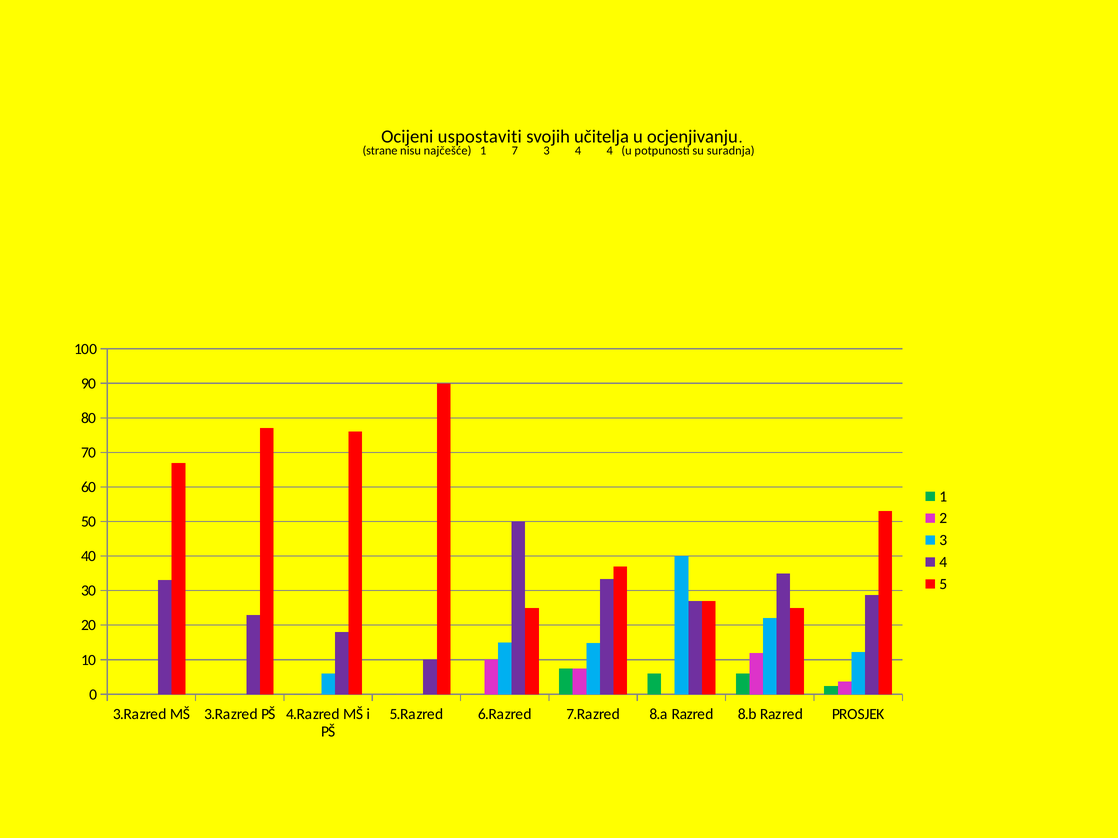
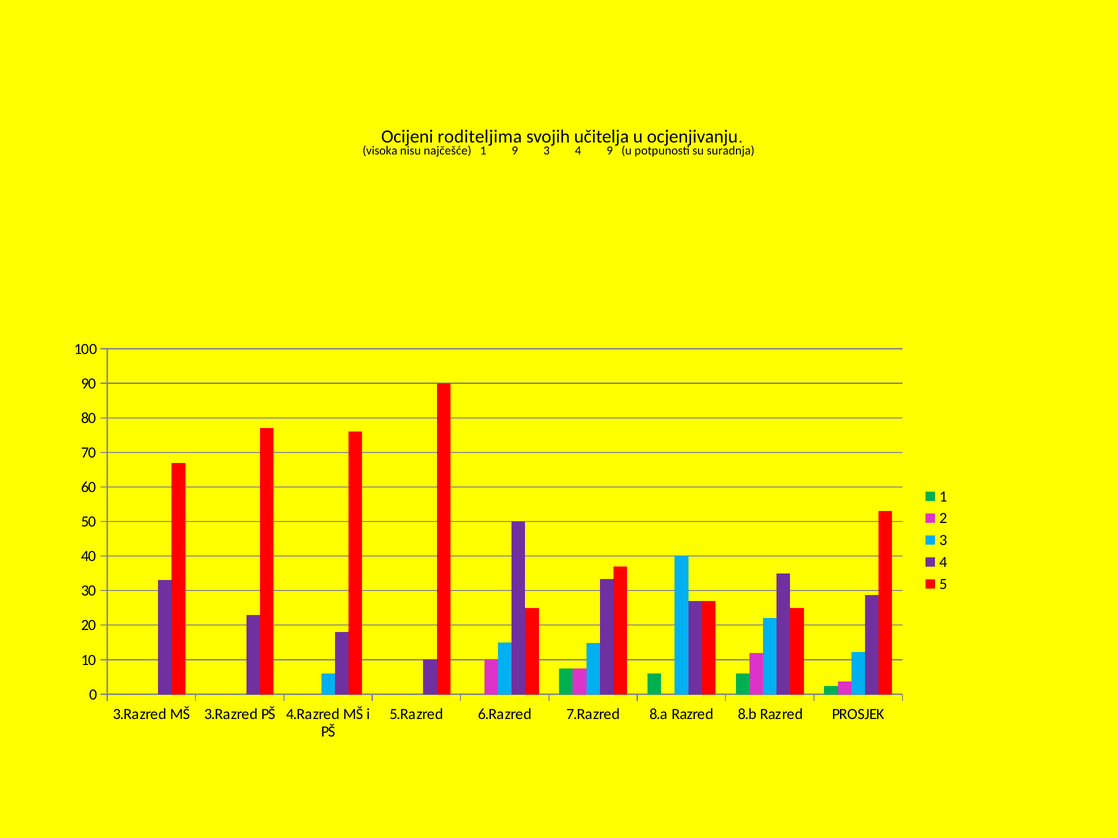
uspostaviti: uspostaviti -> roditeljima (480, 137)
strane: strane -> visoka (380, 151)
1 7: 7 -> 9 (515, 151)
4 4: 4 -> 9 (610, 151)
